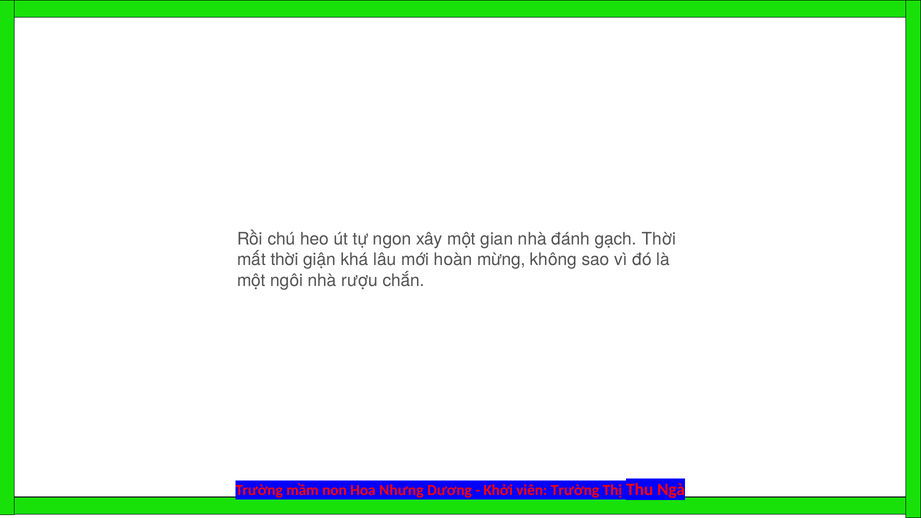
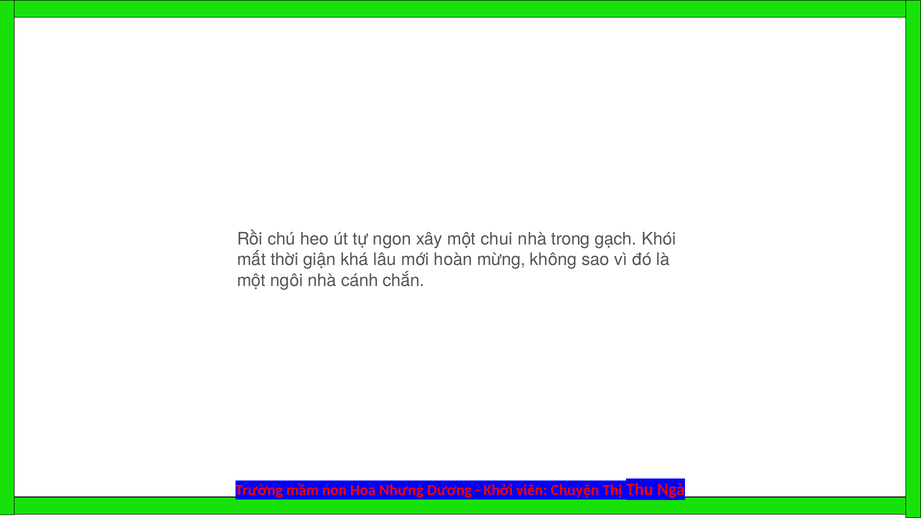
gian: gian -> chui (497, 239)
đánh: đánh -> trong (571, 239)
gạch Thời: Thời -> Khói (659, 239)
rượu: rượu -> cánh (360, 281)
viên Trường: Trường -> Chuyện (575, 490)
